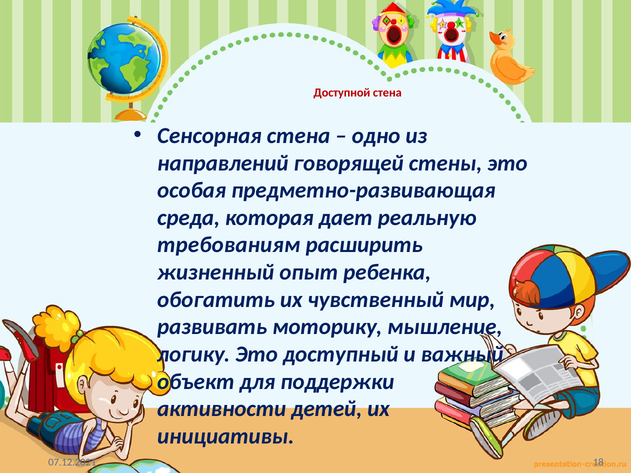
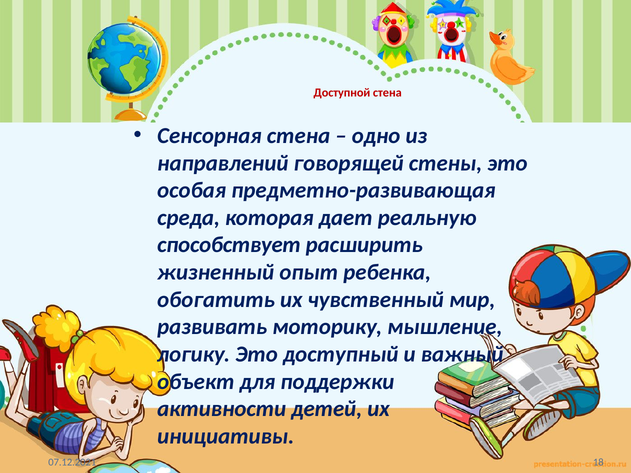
требованиям: требованиям -> способствует (229, 245)
